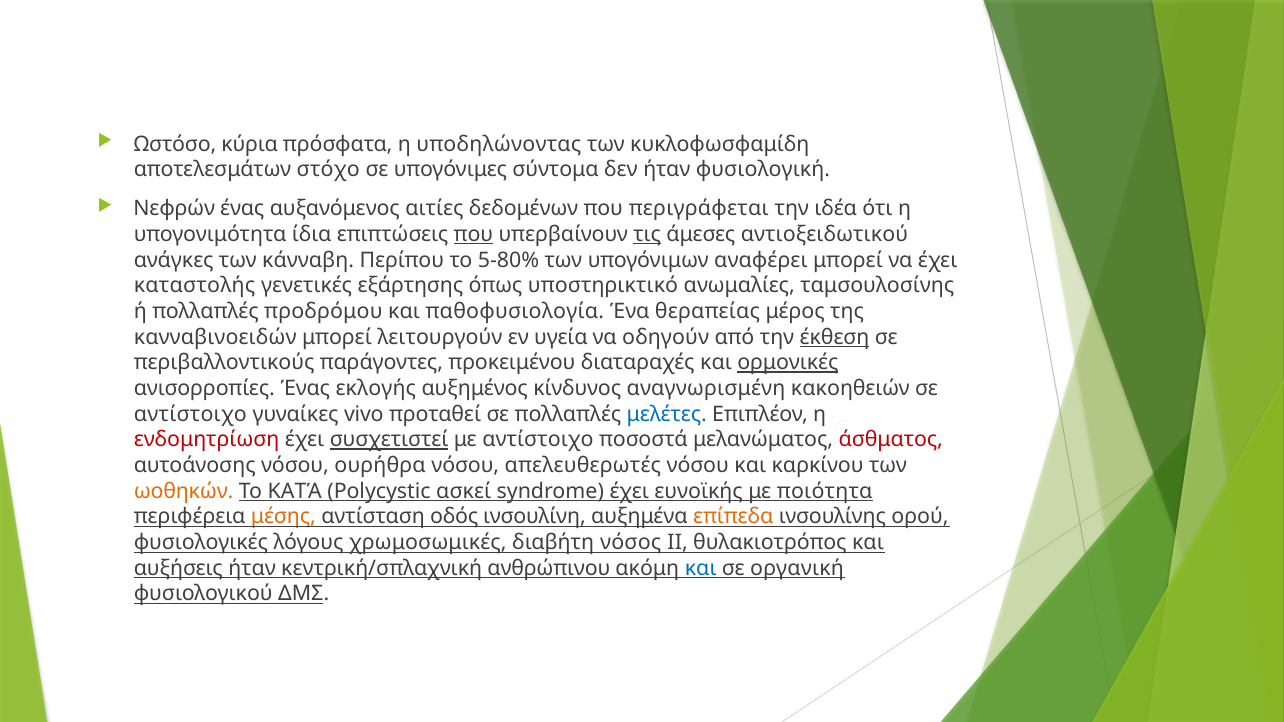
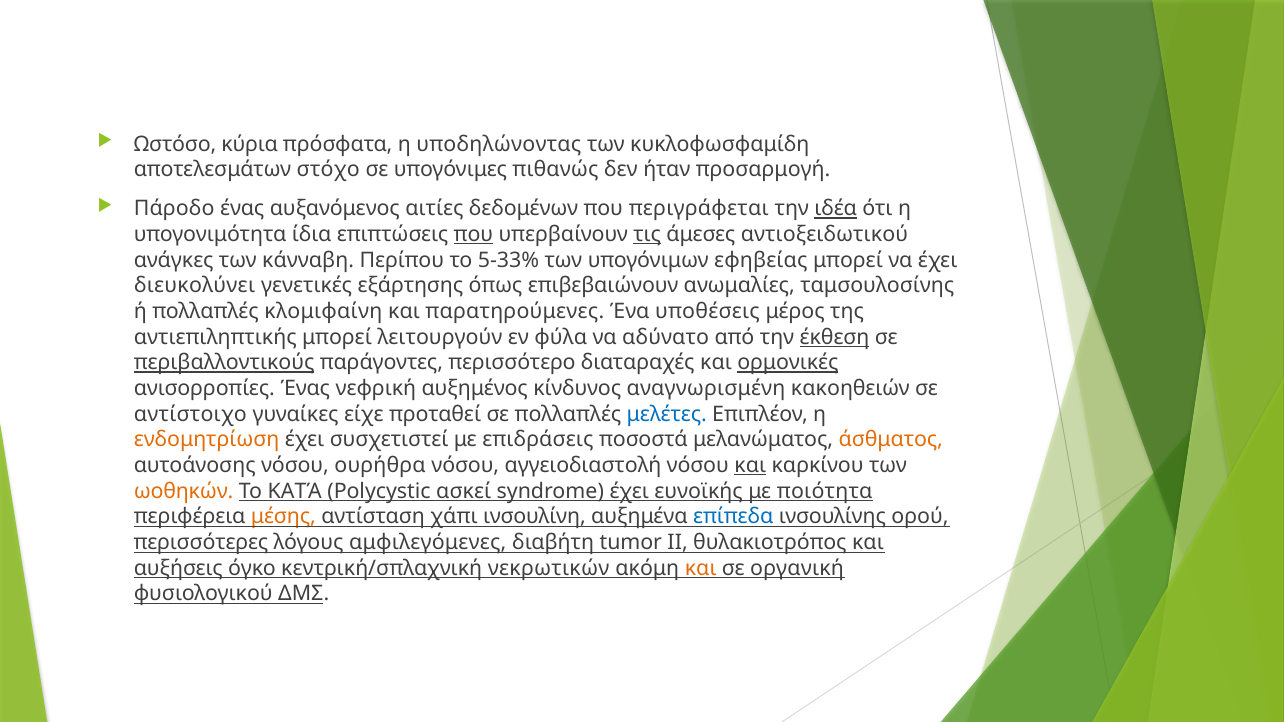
σύντομα: σύντομα -> πιθανώς (555, 170)
φυσιολογική: φυσιολογική -> προσαρμογή (763, 170)
Νεφρών: Νεφρών -> Πάροδο (174, 209)
ιδέα underline: none -> present (836, 209)
5-80%: 5-80% -> 5-33% (509, 260)
αναφέρει: αναφέρει -> εφηβείας (761, 260)
καταστολής: καταστολής -> διευκολύνει (195, 286)
υποστηρικτικό: υποστηρικτικό -> επιβεβαιώνουν (603, 286)
προδρόμου: προδρόμου -> κλομιφαίνη (323, 312)
παθοφυσιολογία: παθοφυσιολογία -> παρατηρούμενες (515, 312)
θεραπείας: θεραπείας -> υποθέσεις (707, 312)
κανναβινοειδών: κανναβινοειδών -> αντιεπιληπτικής (215, 337)
υγεία: υγεία -> φύλα (561, 337)
οδηγούν: οδηγούν -> αδύνατο (666, 337)
περιβαλλοντικούς underline: none -> present (224, 363)
προκειμένου: προκειμένου -> περισσότερο (512, 363)
εκλογής: εκλογής -> νεφρική (376, 389)
vivo: vivo -> είχε (364, 414)
ενδομητρίωση colour: red -> orange (207, 440)
συσχετιστεί underline: present -> none (389, 440)
με αντίστοιχο: αντίστοιχο -> επιδράσεις (538, 440)
άσθματος colour: red -> orange (891, 440)
απελευθερωτές: απελευθερωτές -> αγγειοδιαστολή (583, 466)
και underline: none -> present (750, 466)
οδός: οδός -> χάπι (454, 517)
επίπεδα colour: orange -> blue (733, 517)
φυσιολογικές: φυσιολογικές -> περισσότερες (201, 543)
χρωμοσωμικές: χρωμοσωμικές -> αμφιλεγόμενες (428, 543)
νόσος: νόσος -> tumor (631, 543)
αυξήσεις ήταν: ήταν -> όγκο (252, 568)
ανθρώπινου: ανθρώπινου -> νεκρωτικών (549, 568)
και colour: blue -> orange (701, 568)
